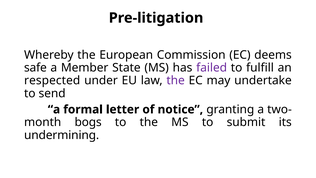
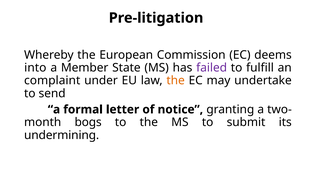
safe: safe -> into (35, 68)
respected: respected -> complaint (52, 80)
the colour: purple -> orange (176, 80)
